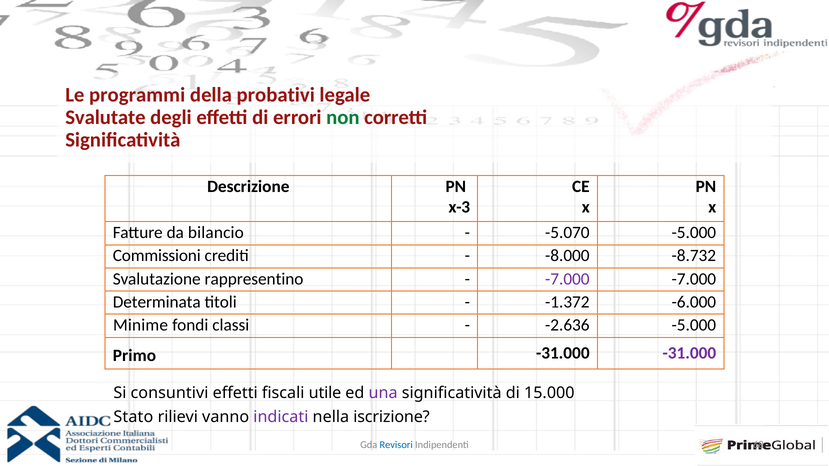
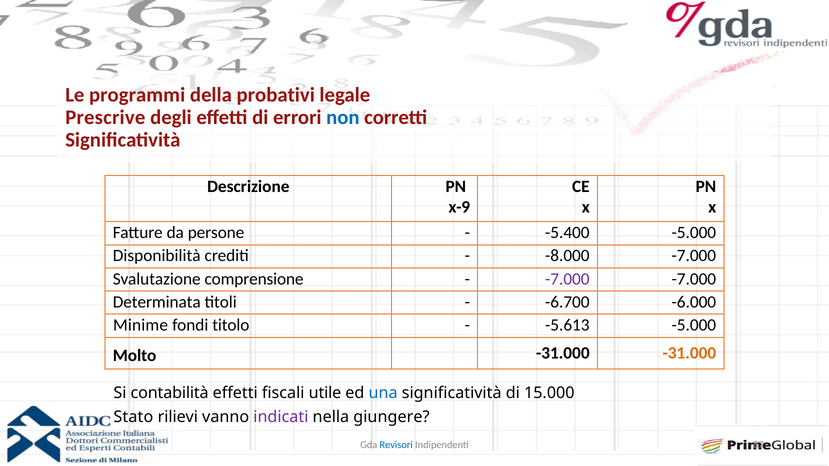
Svalutate: Svalutate -> Prescrive (105, 117)
non colour: green -> blue (343, 117)
x-3: x-3 -> x-9 (459, 207)
bilancio: bilancio -> persone (216, 233)
-5.070: -5.070 -> -5.400 (567, 233)
Commissioni: Commissioni -> Disponibilità (157, 256)
-8.000 -8.732: -8.732 -> -7.000 (694, 256)
rappresentino: rappresentino -> comprensione (254, 279)
-1.372: -1.372 -> -6.700 (567, 302)
classi: classi -> titolo (231, 325)
-2.636: -2.636 -> -5.613 (567, 325)
Primo: Primo -> Molto (135, 356)
-31.000 colour: purple -> orange (689, 354)
consuntivi: consuntivi -> contabilità (170, 393)
una colour: purple -> blue (383, 393)
iscrizione: iscrizione -> giungere (391, 417)
68: 68 -> 87 (758, 445)
